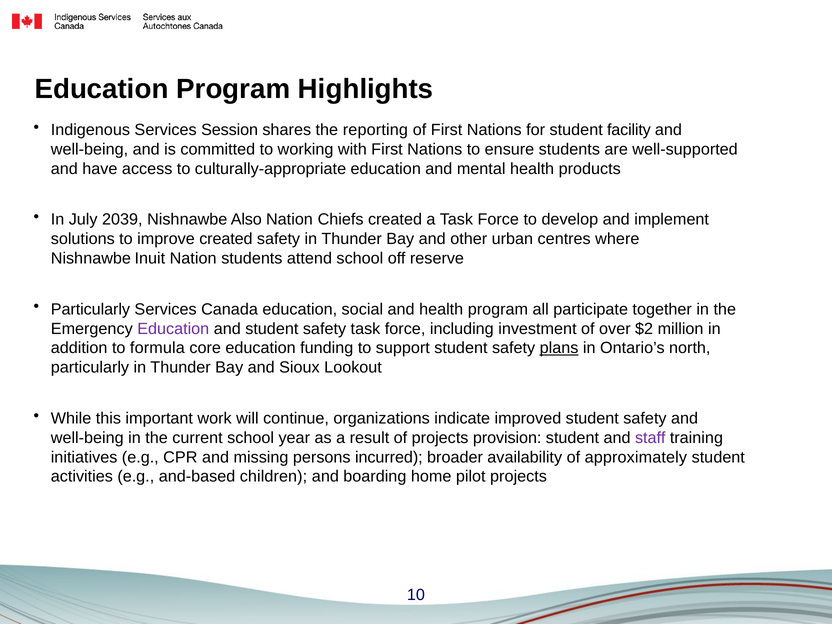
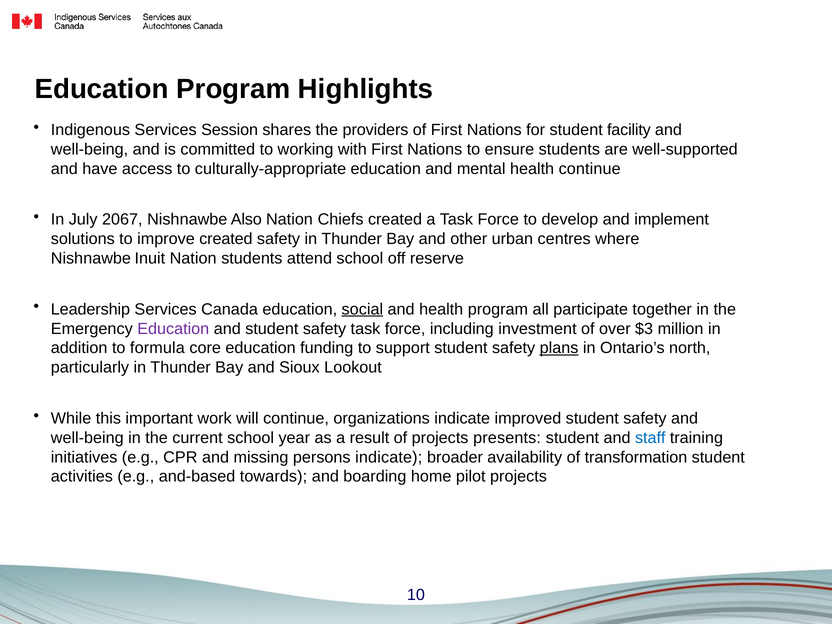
reporting: reporting -> providers (375, 130)
health products: products -> continue (590, 169)
2039: 2039 -> 2067 (122, 220)
Particularly: Particularly -> Leadership (90, 309)
social underline: none -> present (362, 309)
$2: $2 -> $3 (644, 329)
provision: provision -> presents (507, 438)
staff colour: purple -> blue (650, 438)
persons incurred: incurred -> indicate (389, 457)
approximately: approximately -> transformation (636, 457)
children: children -> towards (273, 477)
